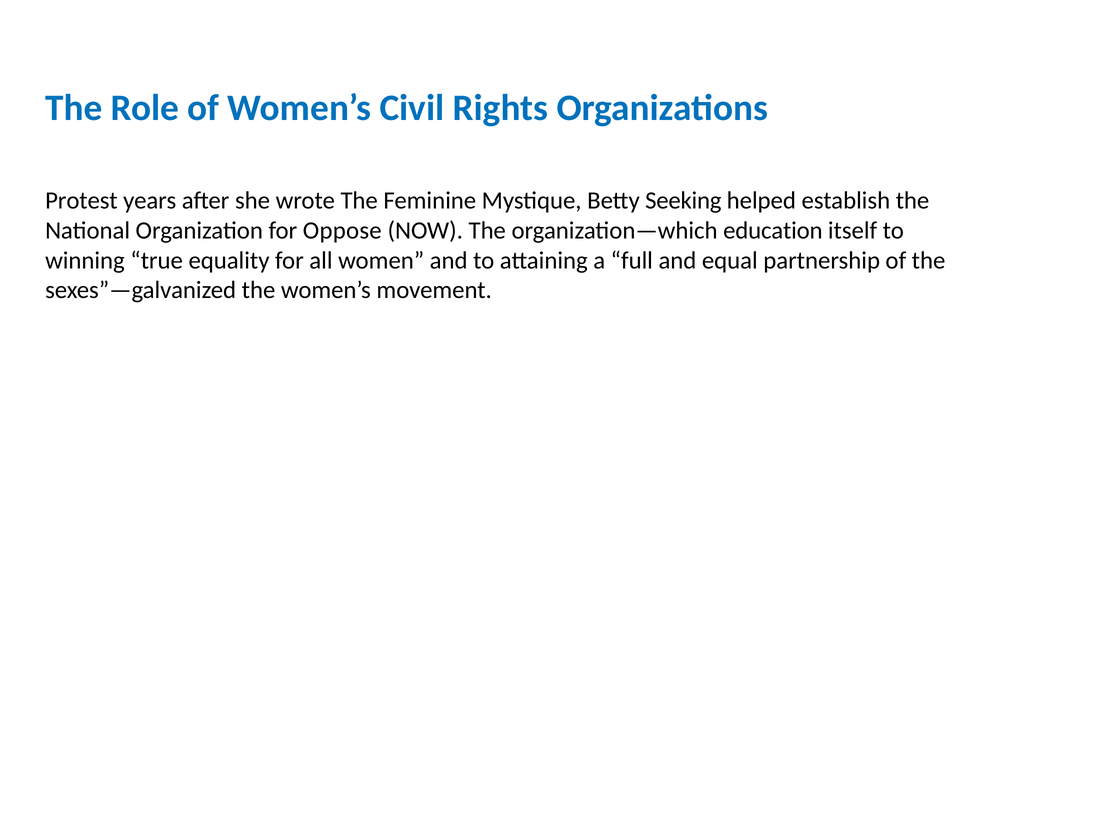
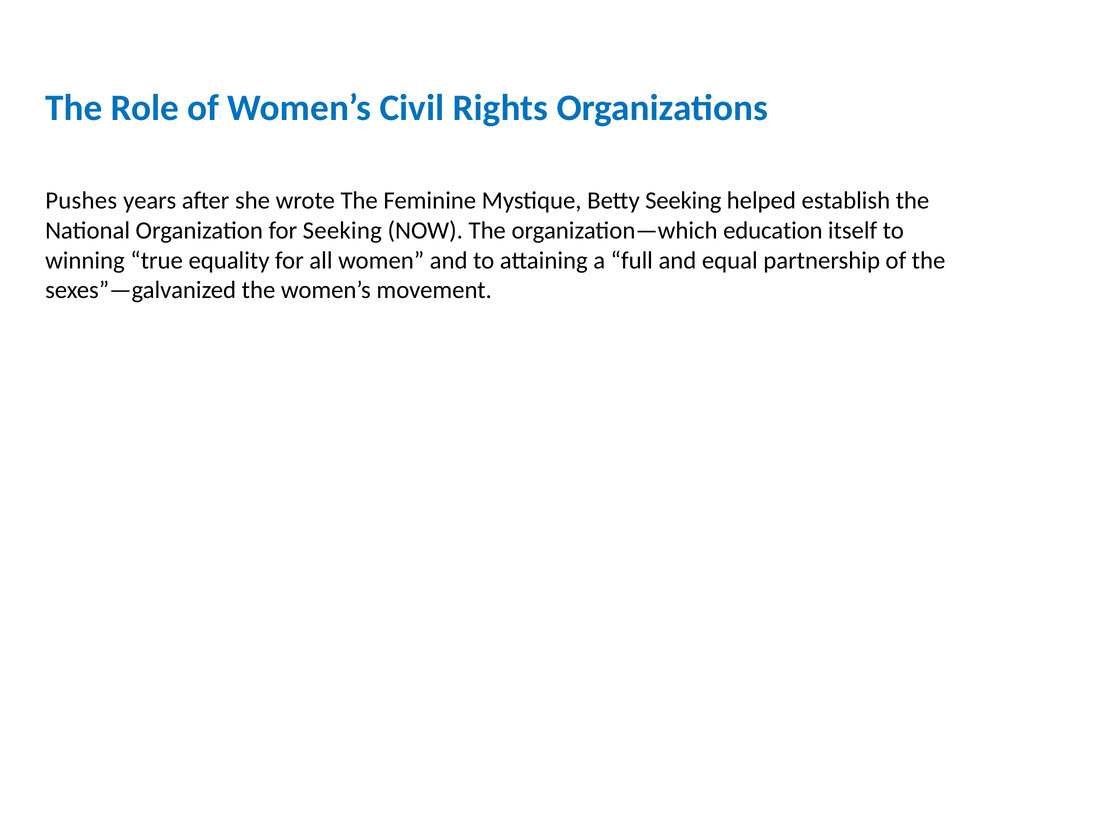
Protest: Protest -> Pushes (81, 201)
for Oppose: Oppose -> Seeking (342, 230)
